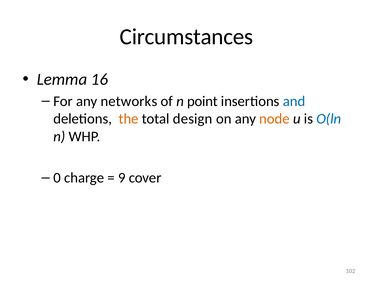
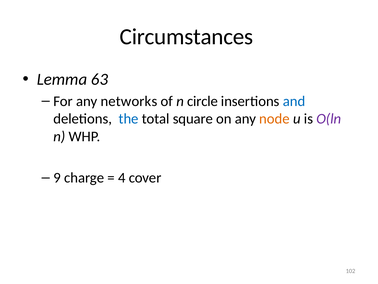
16: 16 -> 63 (99, 79)
point: point -> circle (202, 101)
the colour: orange -> blue (129, 119)
design: design -> square (193, 119)
O(ln colour: blue -> purple (329, 119)
0: 0 -> 9 (57, 177)
9: 9 -> 4 (122, 177)
